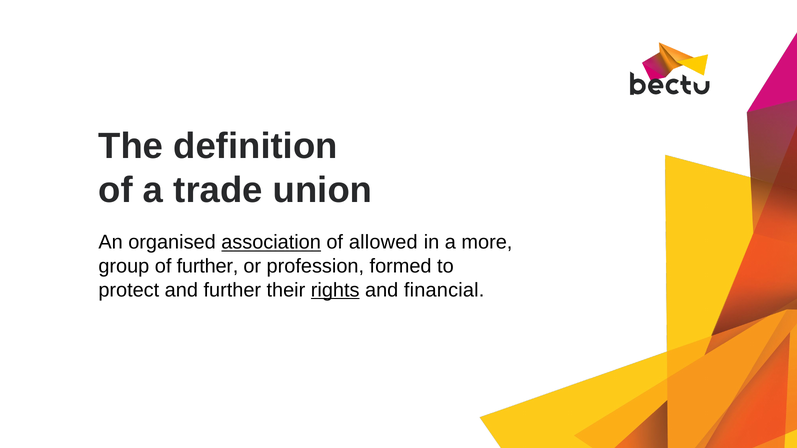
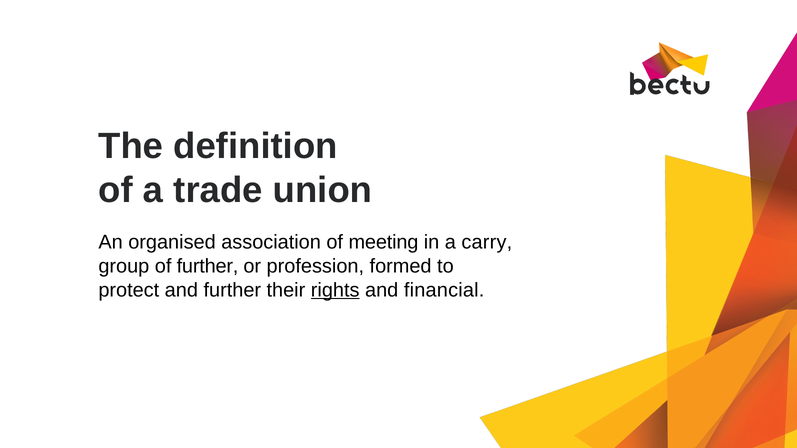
association underline: present -> none (271, 242)
allowed: allowed -> meeting (383, 242)
more: more -> carry (487, 242)
